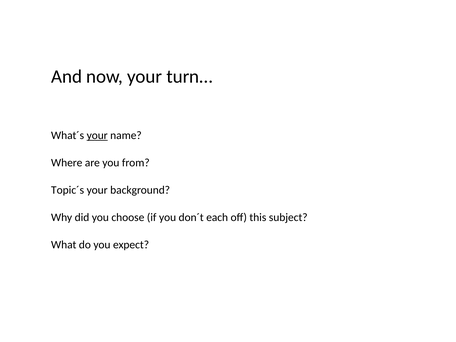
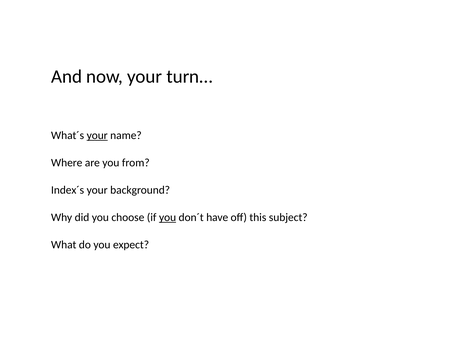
Topic´s: Topic´s -> Index´s (68, 190)
you underline: none -> present (168, 217)
each: each -> have (217, 217)
